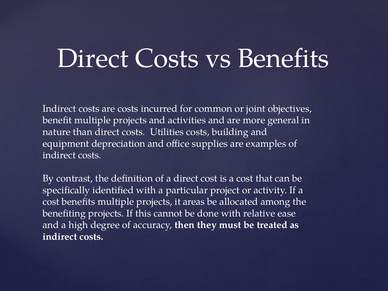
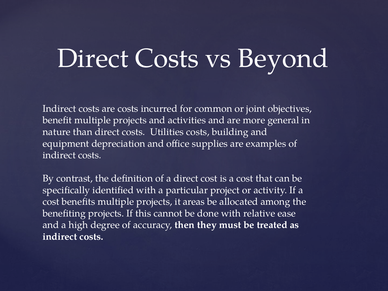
vs Benefits: Benefits -> Beyond (283, 58)
